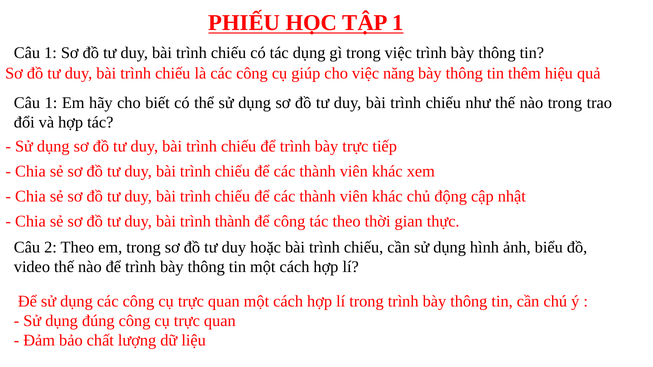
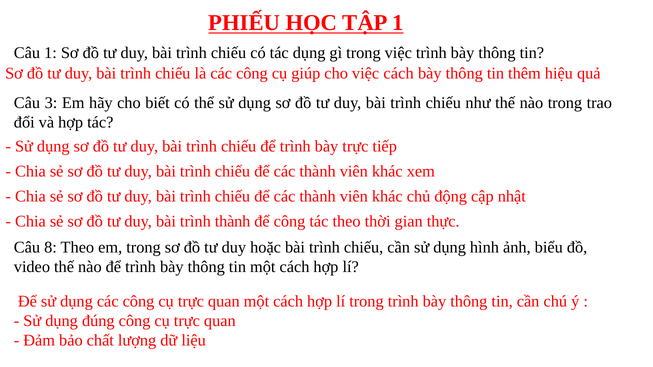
việc năng: năng -> cách (399, 74)
1: 1 -> 3 (51, 103)
2: 2 -> 8 (51, 248)
